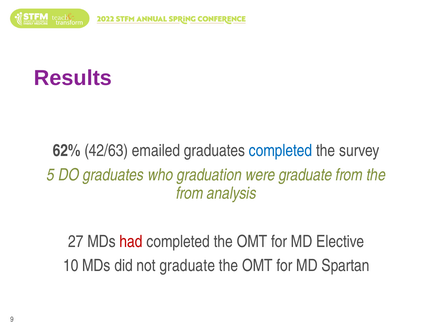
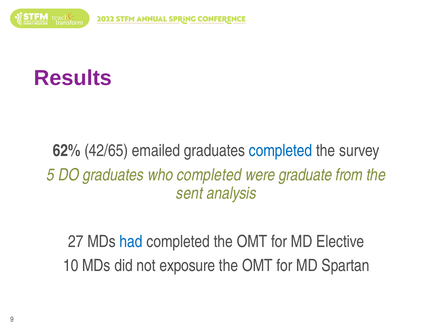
42/63: 42/63 -> 42/65 (106, 151)
who graduation: graduation -> completed (209, 175)
from: from -> sent (190, 193)
had colour: red -> blue (131, 241)
not graduate: graduate -> exposure (187, 265)
